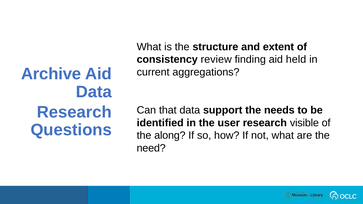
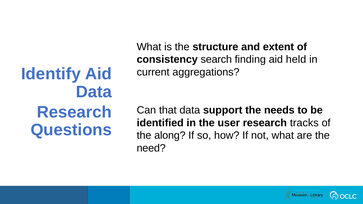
review: review -> search (216, 59)
Archive: Archive -> Identify (51, 74)
visible: visible -> tracks (304, 123)
